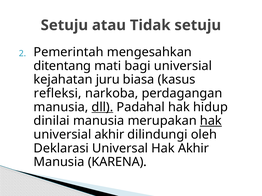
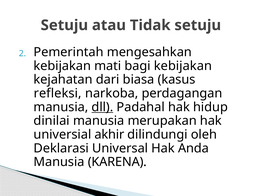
ditentang: ditentang -> kebijakan (62, 66)
bagi universial: universial -> kebijakan (183, 66)
juru: juru -> dari (108, 80)
hak underline: present -> none (211, 121)
Hak Akhir: Akhir -> Anda (193, 149)
